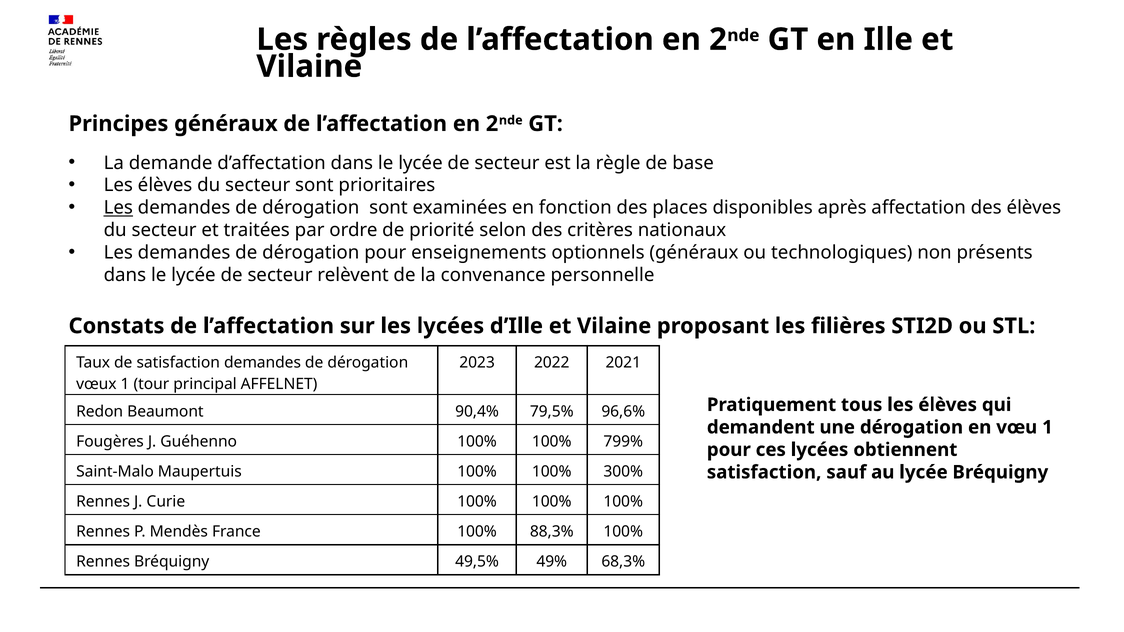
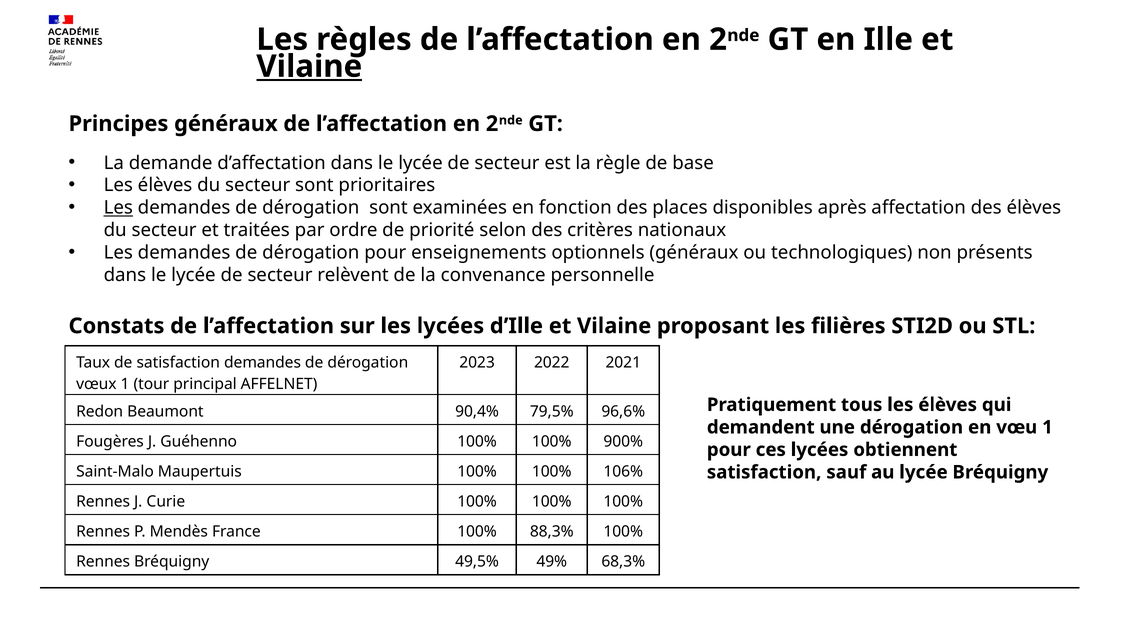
Vilaine underline: none -> present (309, 67)
799%: 799% -> 900% (623, 442)
300%: 300% -> 106% (623, 472)
